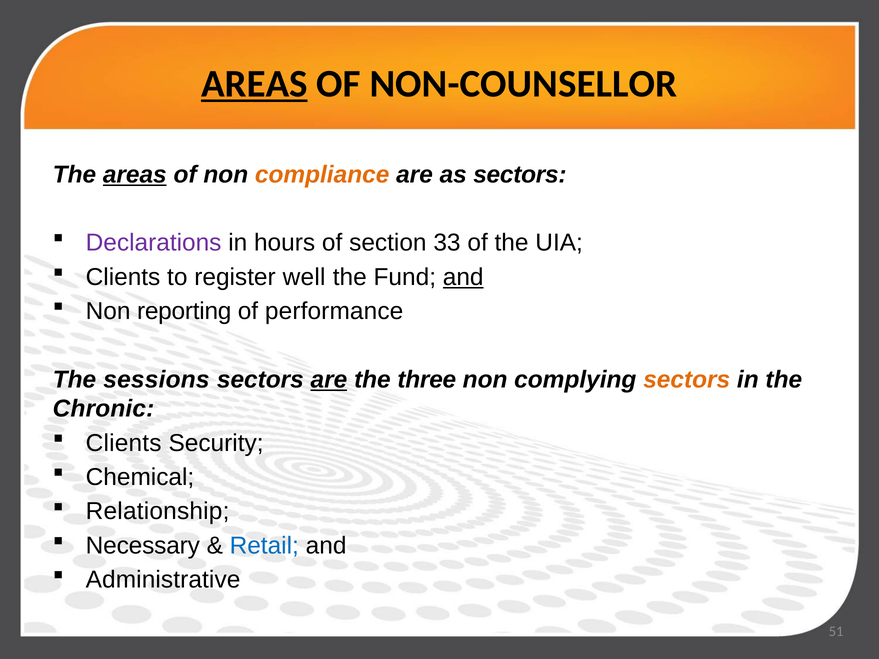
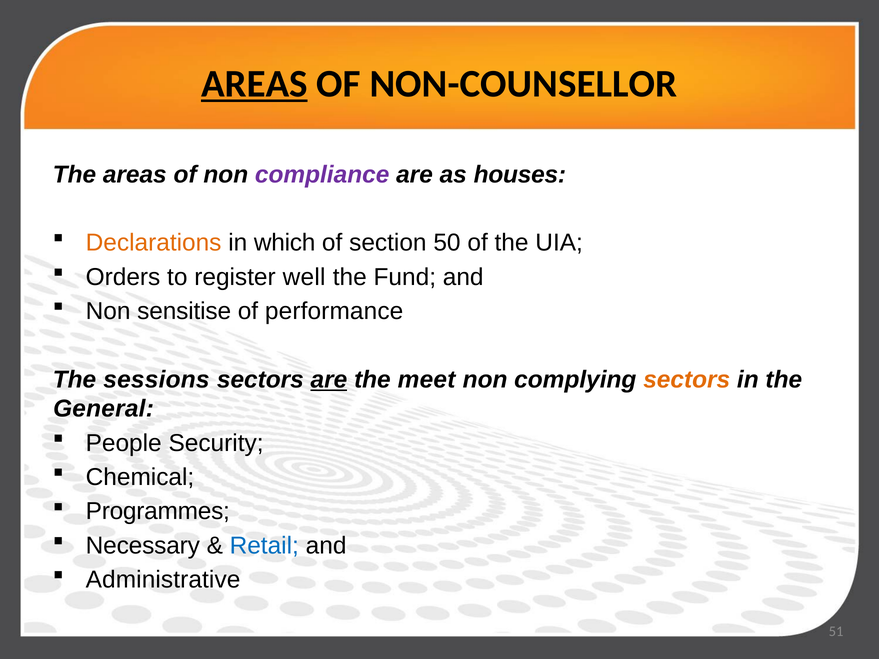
areas underline: present -> none (135, 175)
compliance colour: orange -> purple (322, 175)
as sectors: sectors -> houses (520, 175)
Declarations colour: purple -> orange (154, 243)
hours: hours -> which (285, 243)
33: 33 -> 50 (447, 243)
Clients: Clients -> Orders (123, 277)
and underline: present -> none (463, 277)
reporting: reporting -> sensitise (184, 311)
three: three -> meet (427, 380)
Chronic: Chronic -> General (104, 409)
Clients: Clients -> People (124, 443)
Relationship: Relationship -> Programmes (158, 512)
